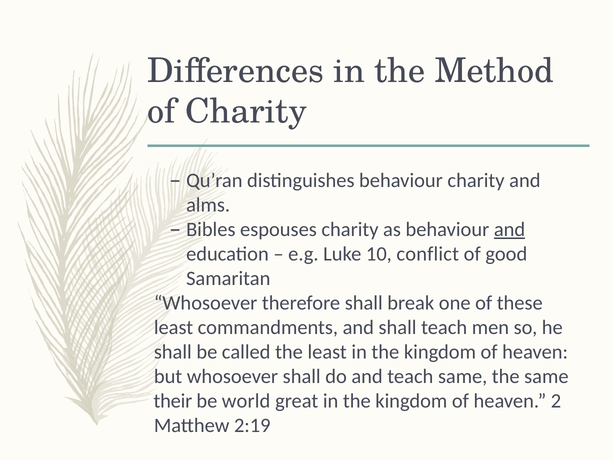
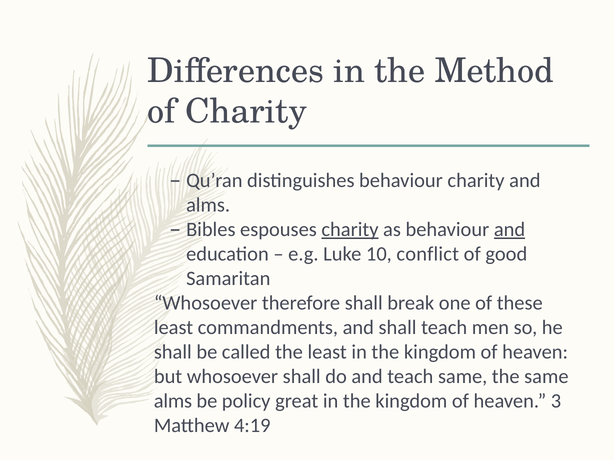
charity underline: none -> present (350, 230)
their: their -> alms (173, 402)
world: world -> policy (246, 402)
2: 2 -> 3 (556, 402)
2:19: 2:19 -> 4:19 (252, 426)
